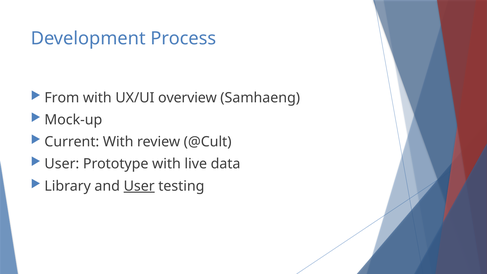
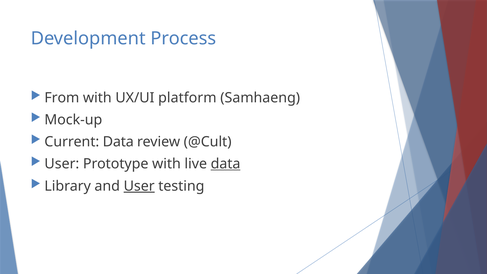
overview: overview -> platform (187, 98)
Current With: With -> Data (118, 142)
data underline: none -> present (226, 164)
